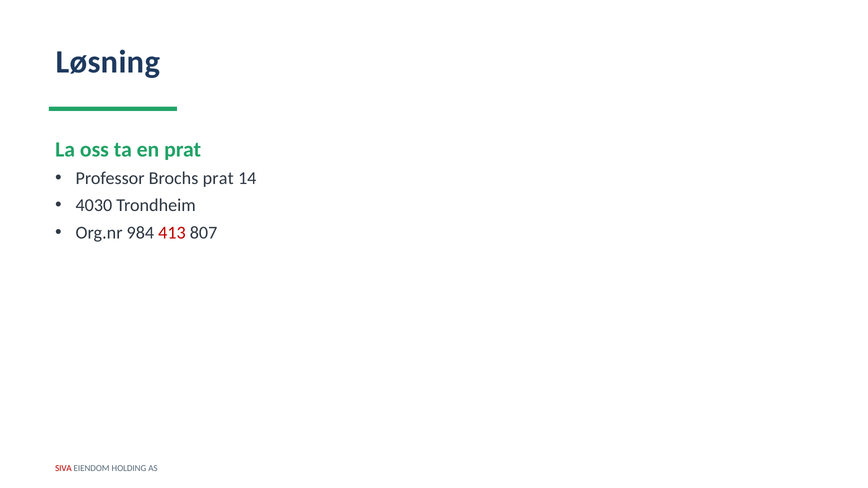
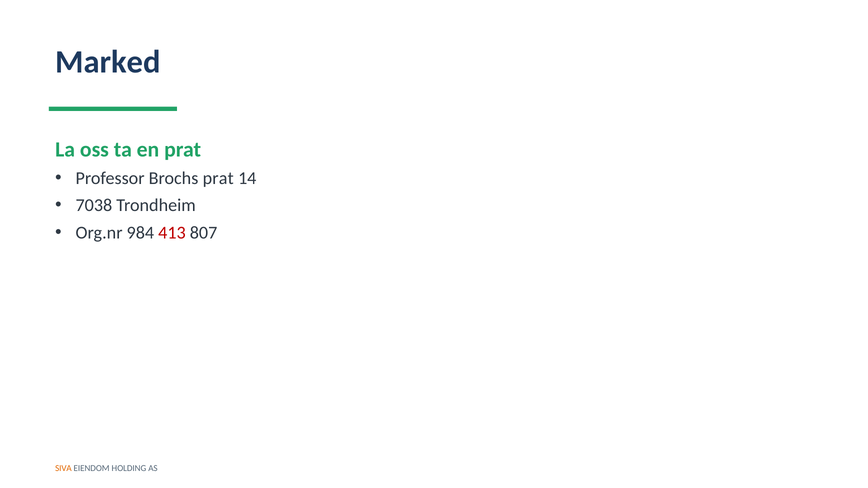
Løsning: Løsning -> Marked (108, 62)
4030: 4030 -> 7038 (94, 206)
SIVA colour: red -> orange (63, 468)
